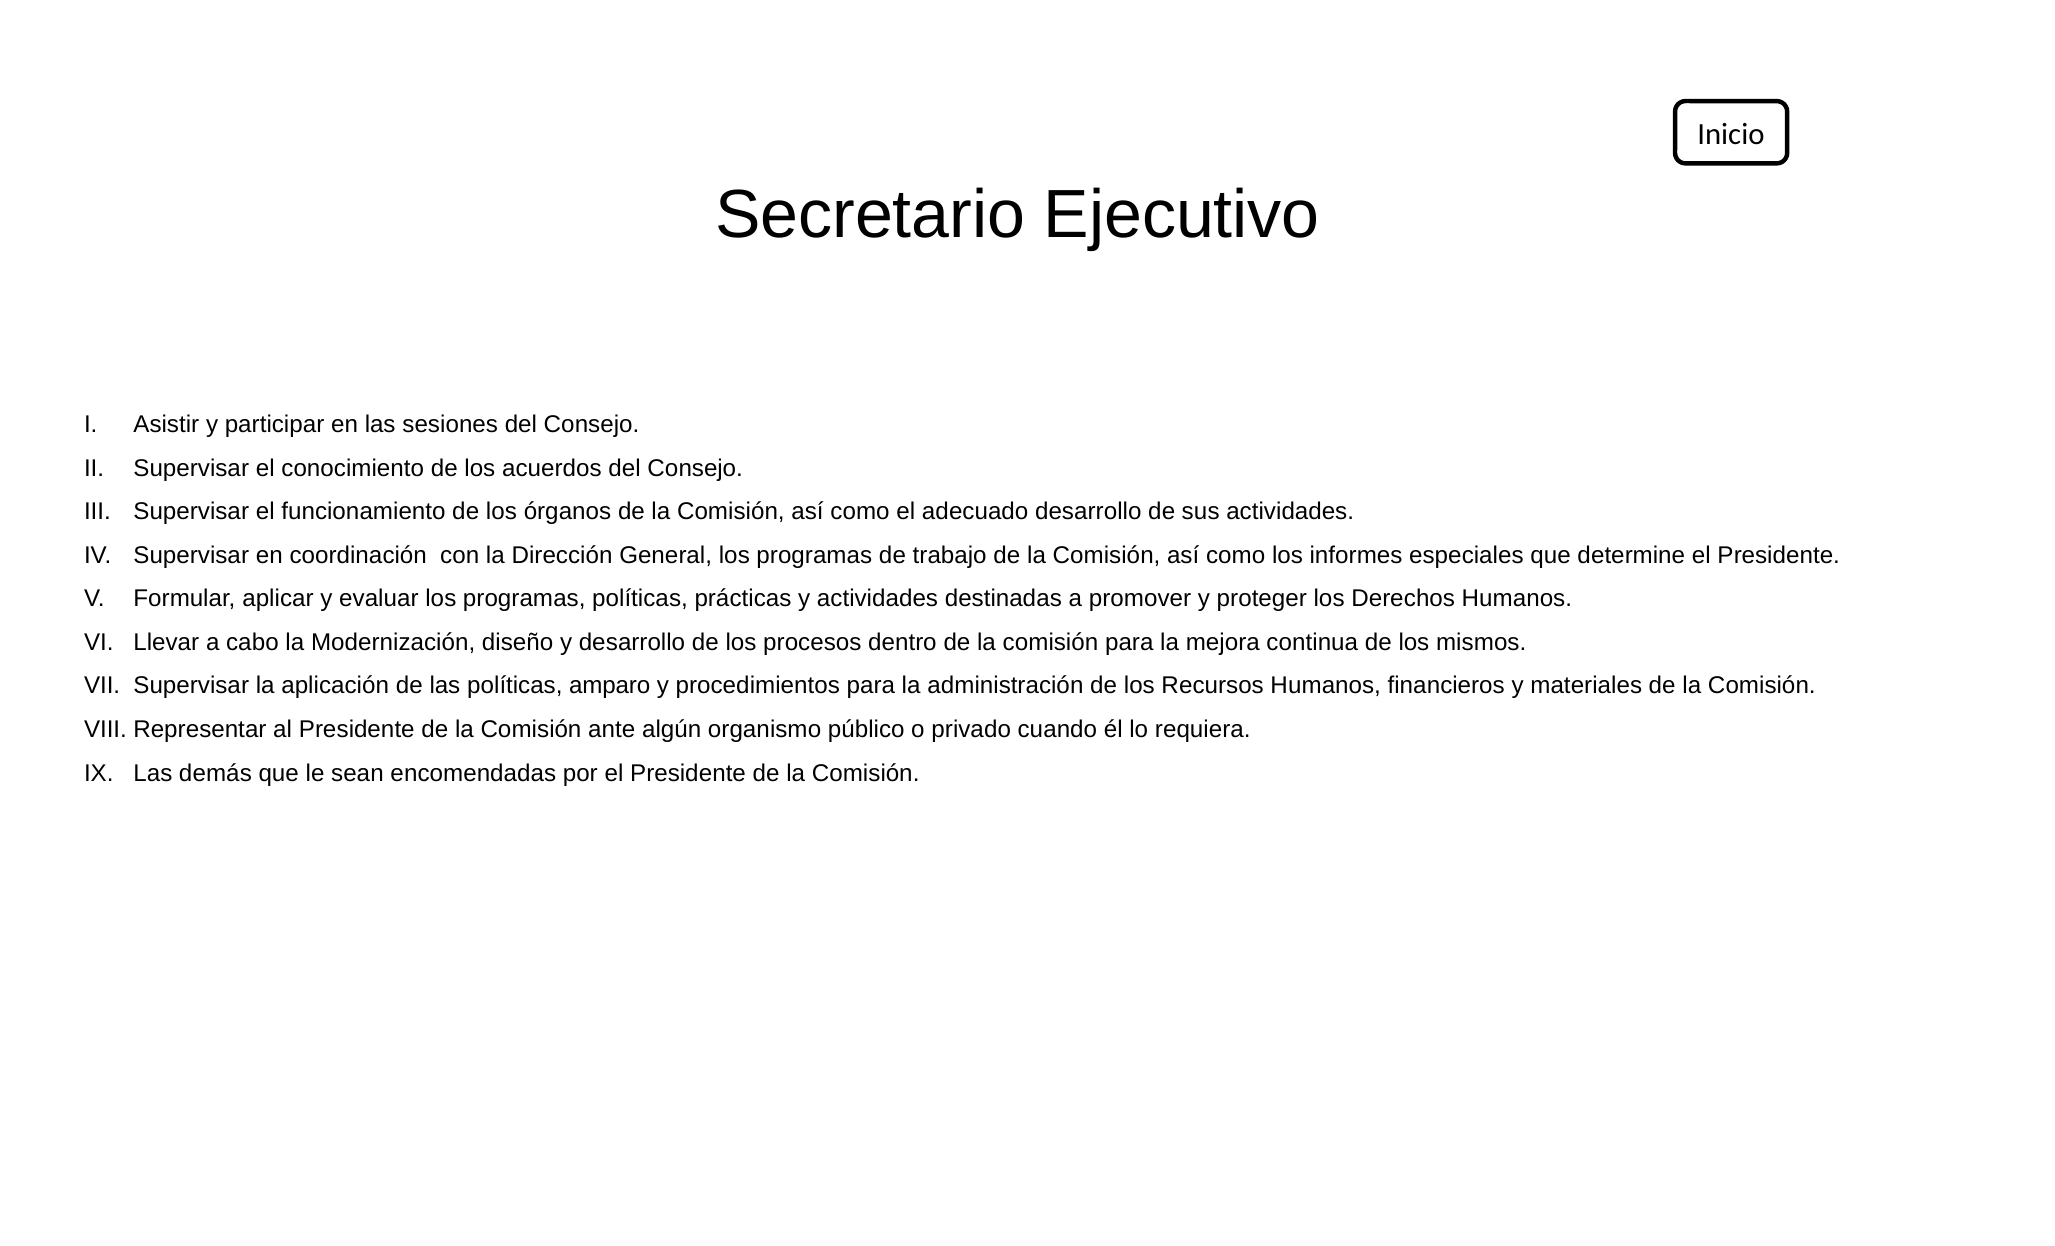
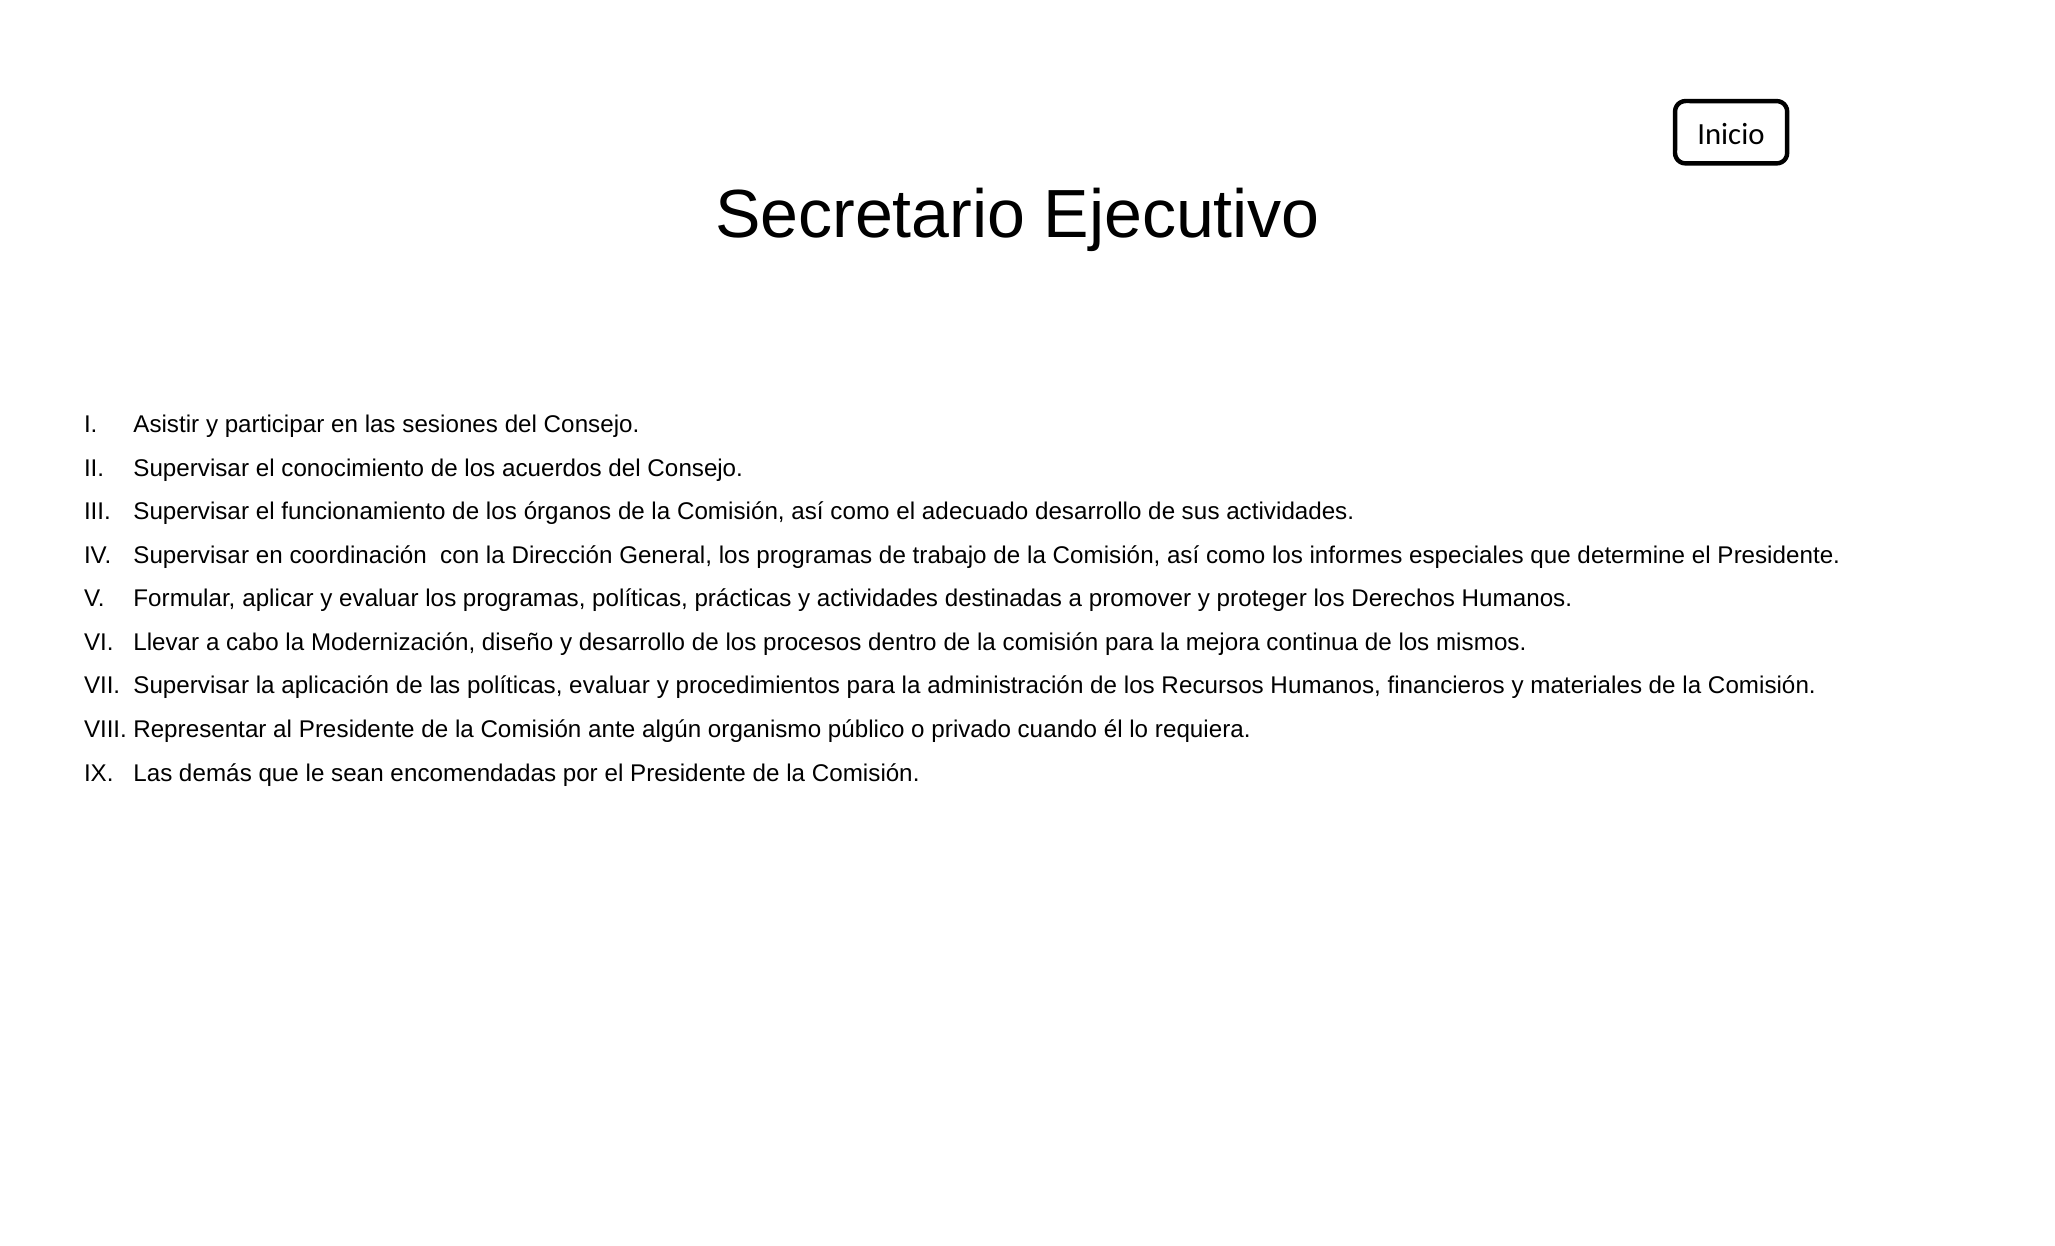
políticas amparo: amparo -> evaluar (610, 686)
